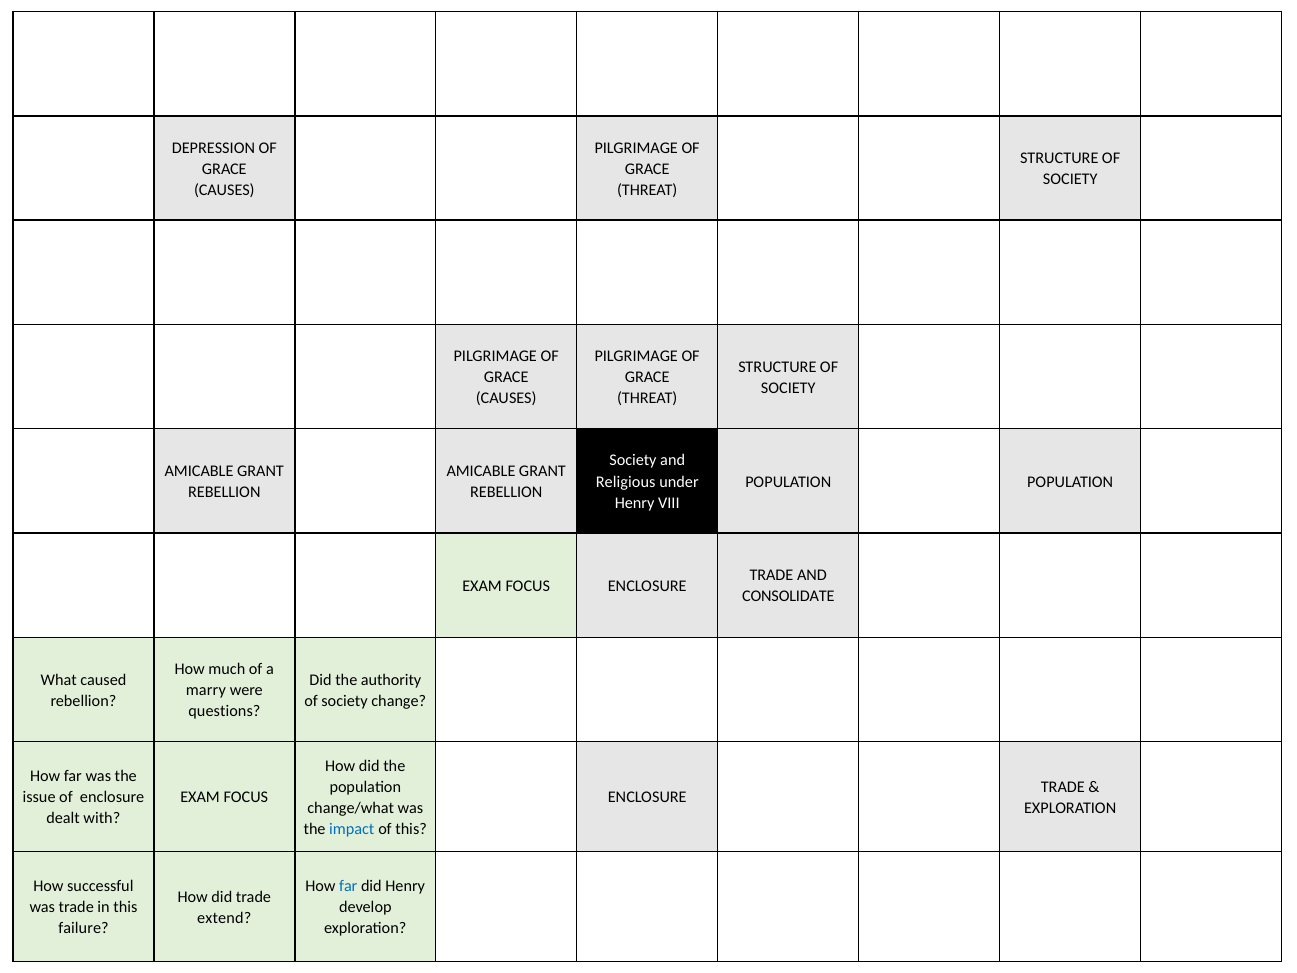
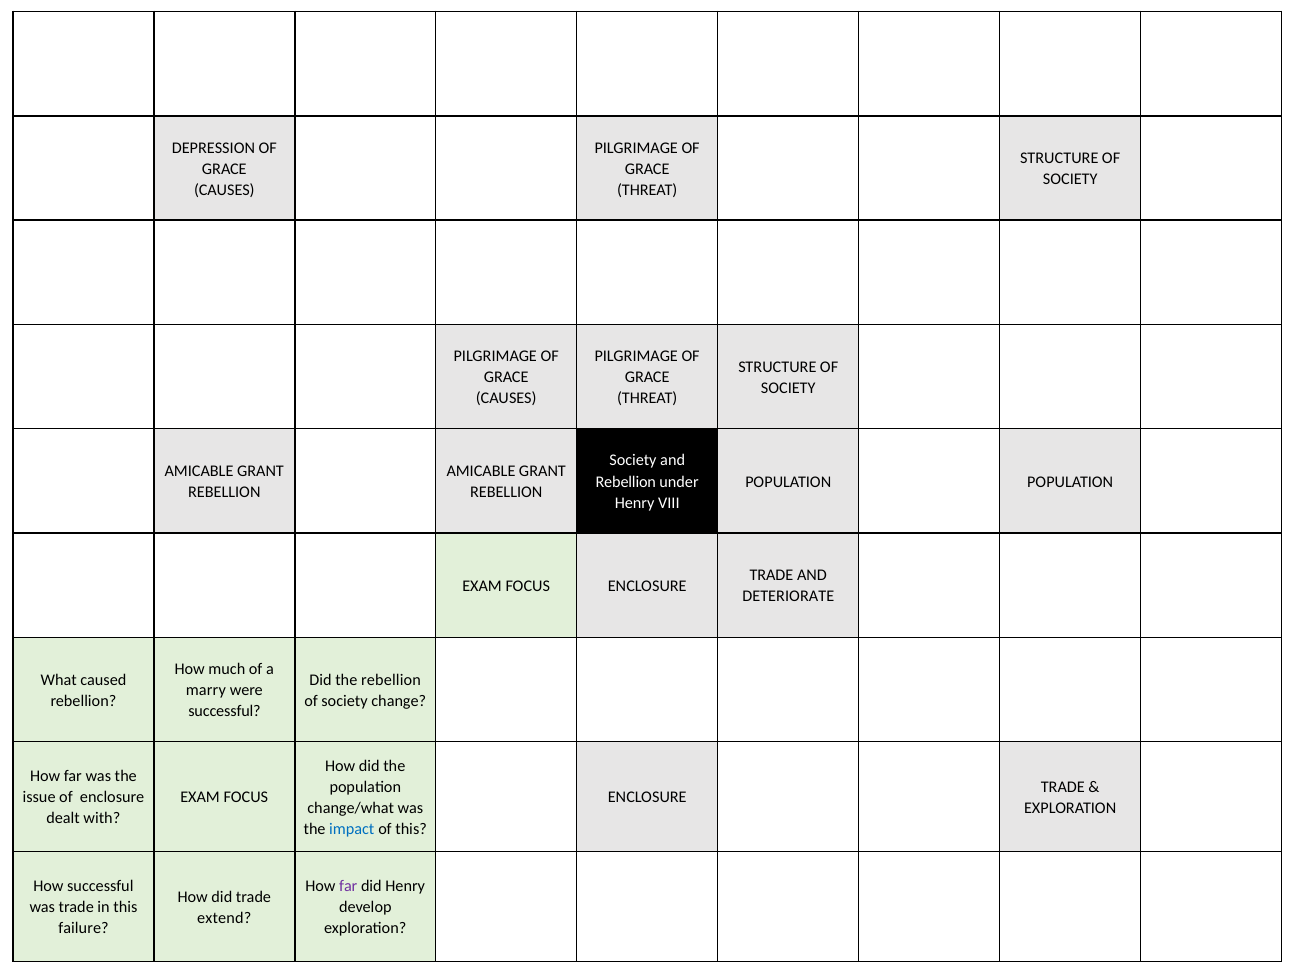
Religious: Religious -> Rebellion (626, 482)
CONSOLIDATE: CONSOLIDATE -> DETERIORATE (788, 596)
the authority: authority -> rebellion (391, 680)
questions: questions -> successful (225, 711)
far colour: blue -> purple (348, 886)
